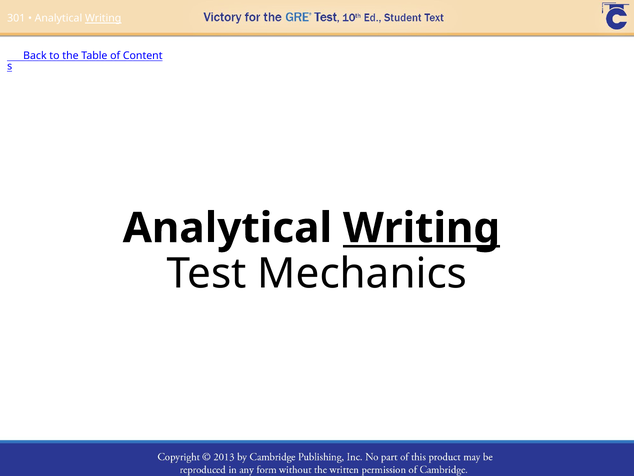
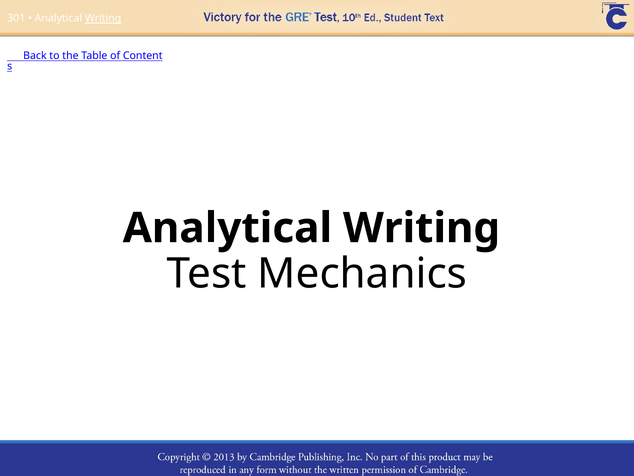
Writing underline: present -> none (421, 228)
